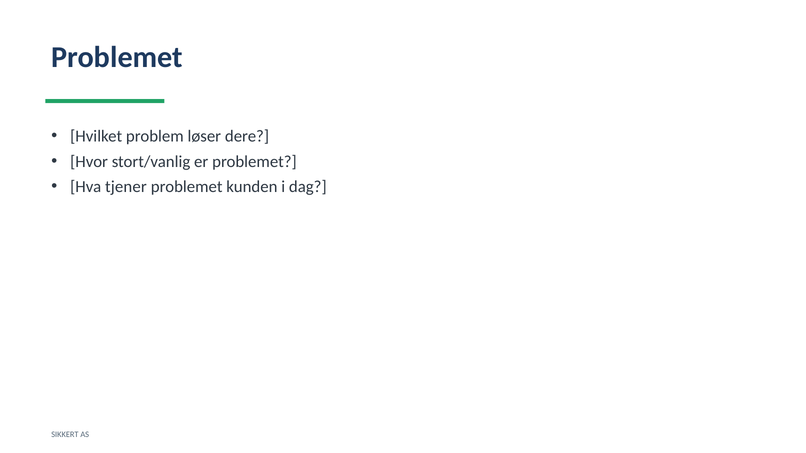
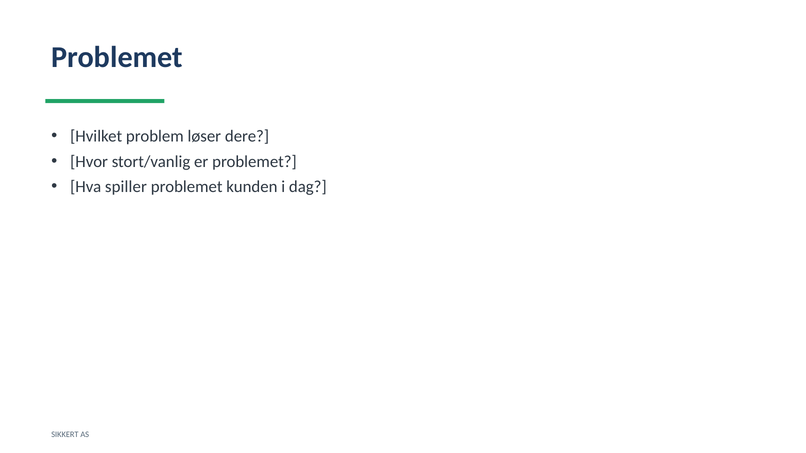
tjener: tjener -> spiller (126, 187)
